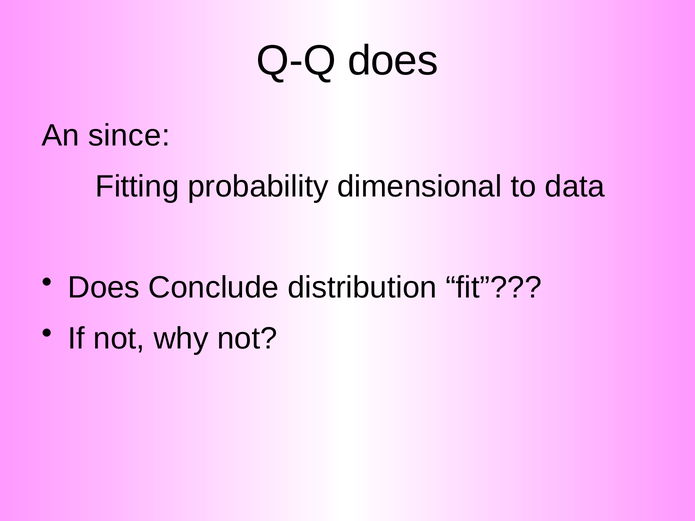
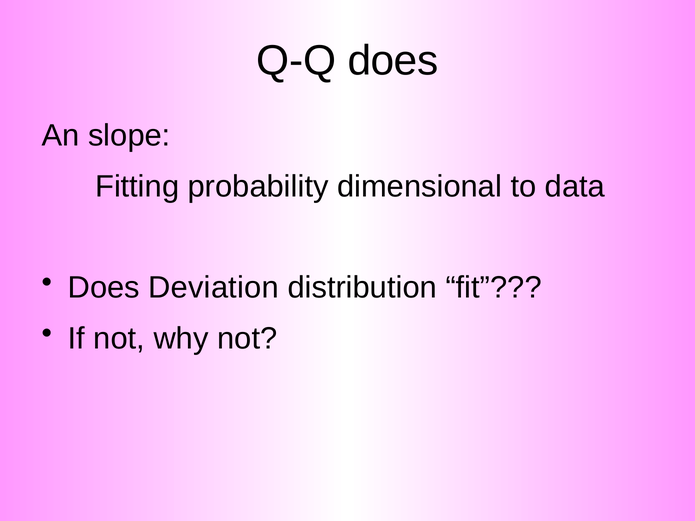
since: since -> slope (129, 136)
Conclude: Conclude -> Deviation (214, 288)
